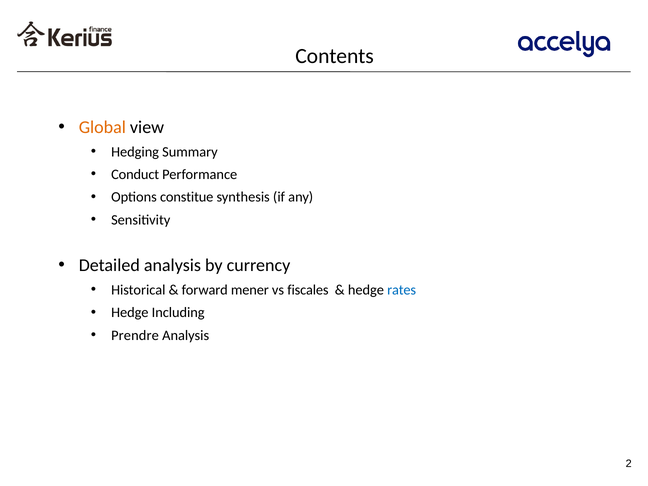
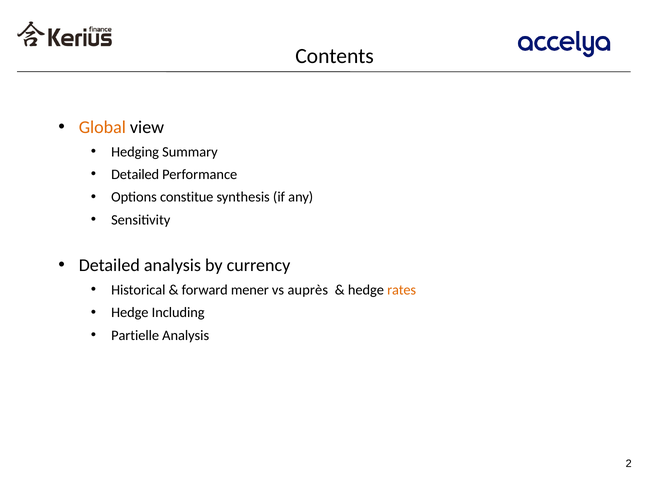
Conduct: Conduct -> Detailed (135, 174)
fiscales: fiscales -> auprès (308, 290)
rates colour: blue -> orange (402, 290)
Prendre: Prendre -> Partielle (135, 335)
